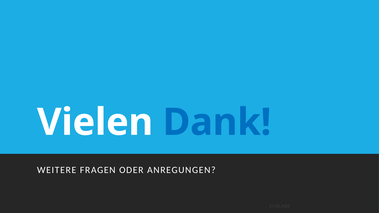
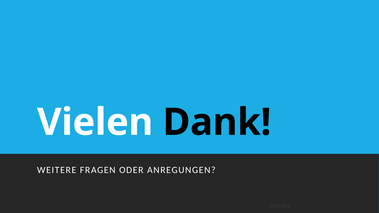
Dank colour: blue -> black (217, 122)
